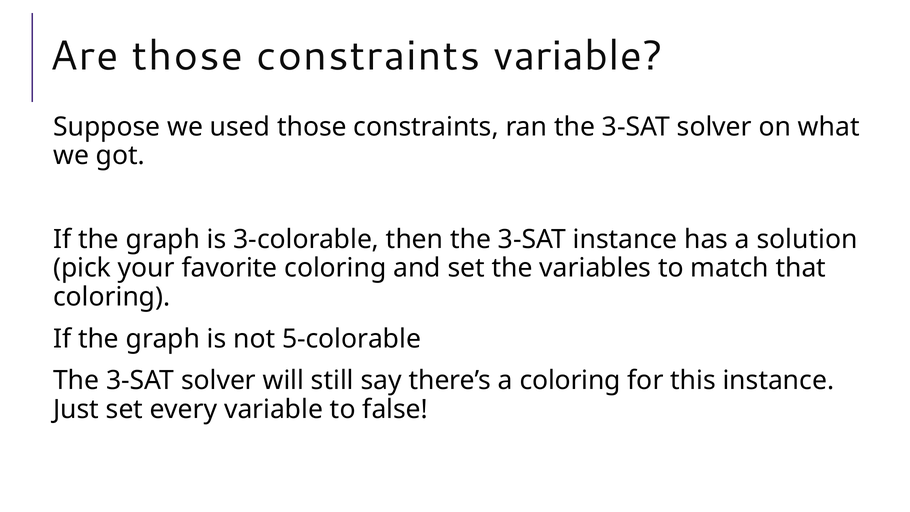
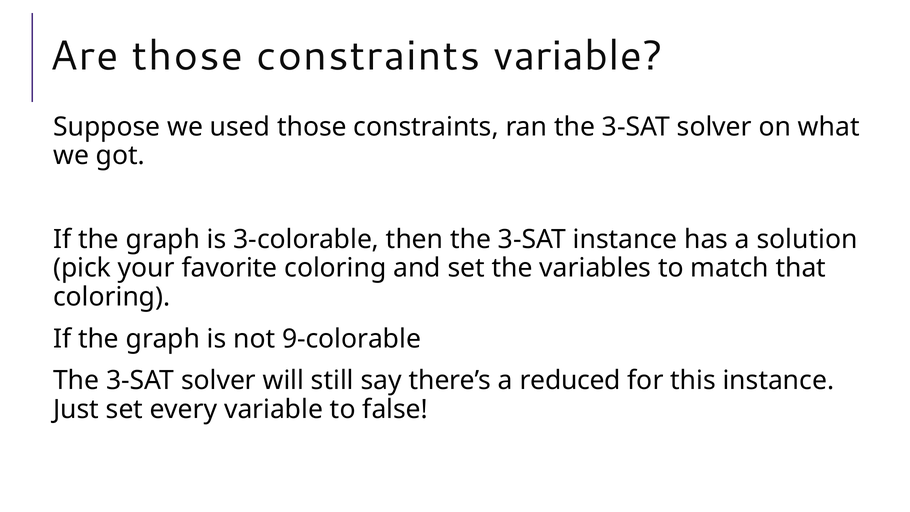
5-colorable: 5-colorable -> 9-colorable (352, 339)
a coloring: coloring -> reduced (570, 381)
